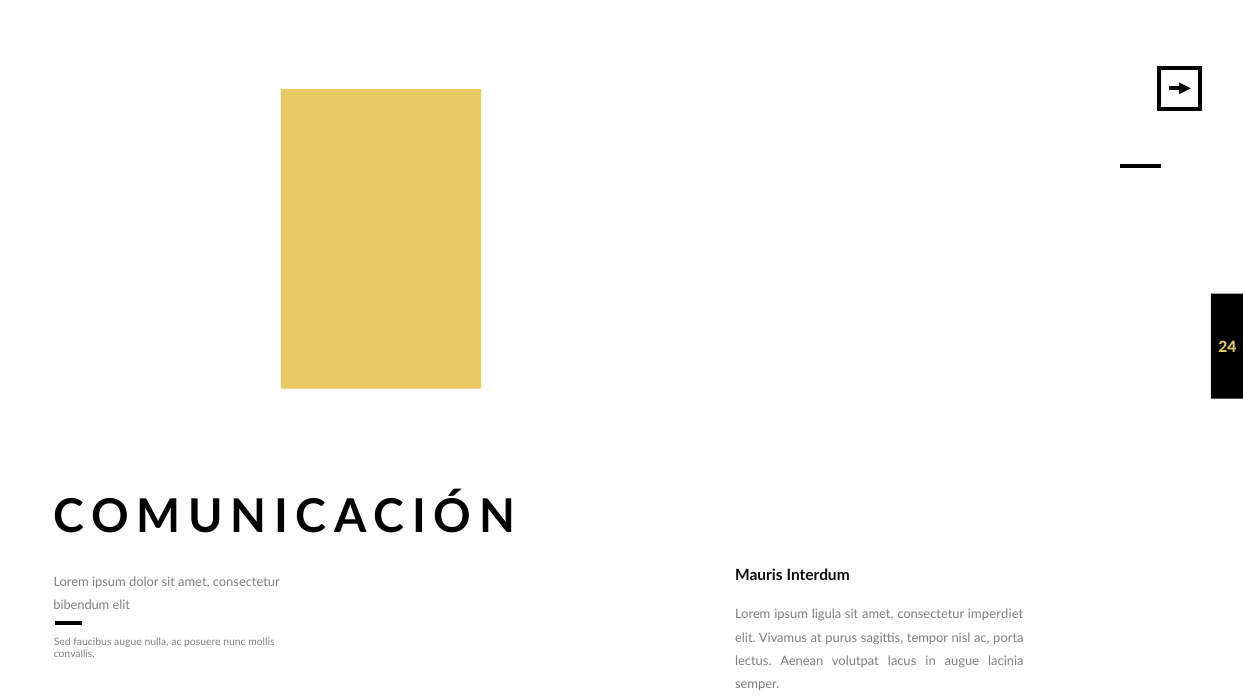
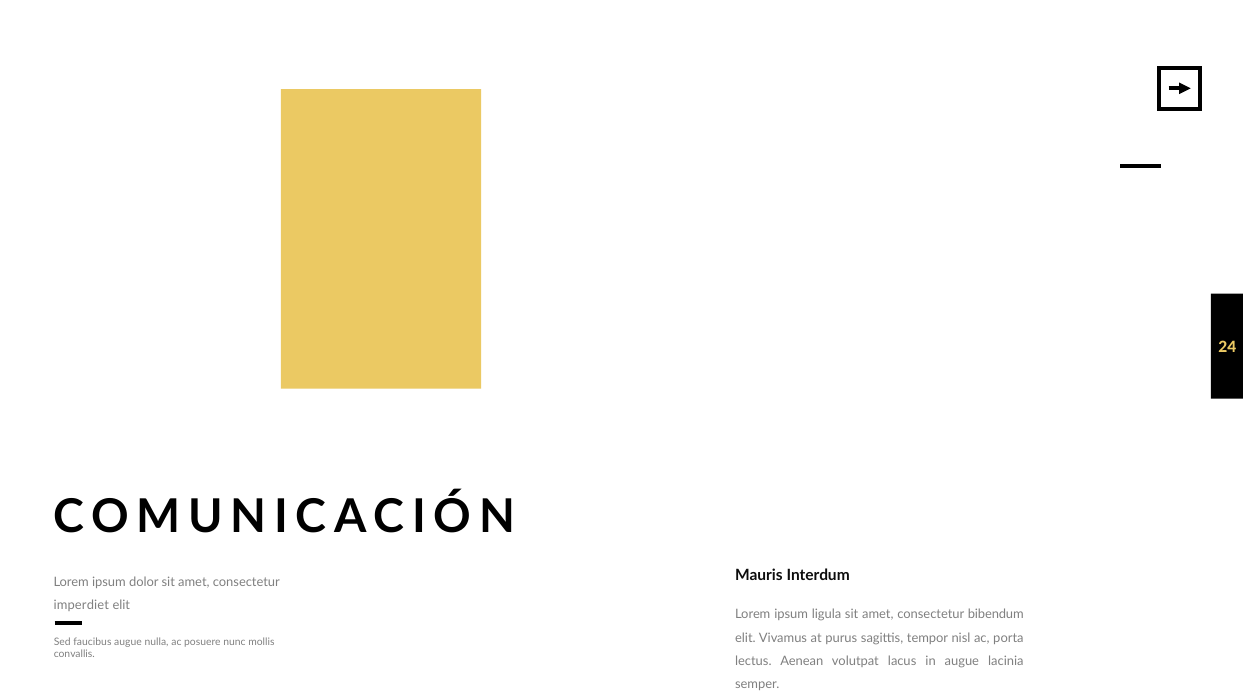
bibendum: bibendum -> imperdiet (81, 605)
imperdiet: imperdiet -> bibendum (996, 615)
